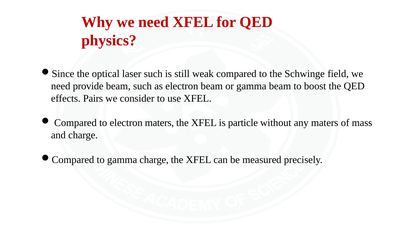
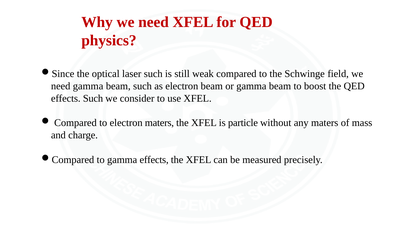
need provide: provide -> gamma (88, 86)
effects Pairs: Pairs -> Such (93, 98)
gamma charge: charge -> effects (154, 159)
